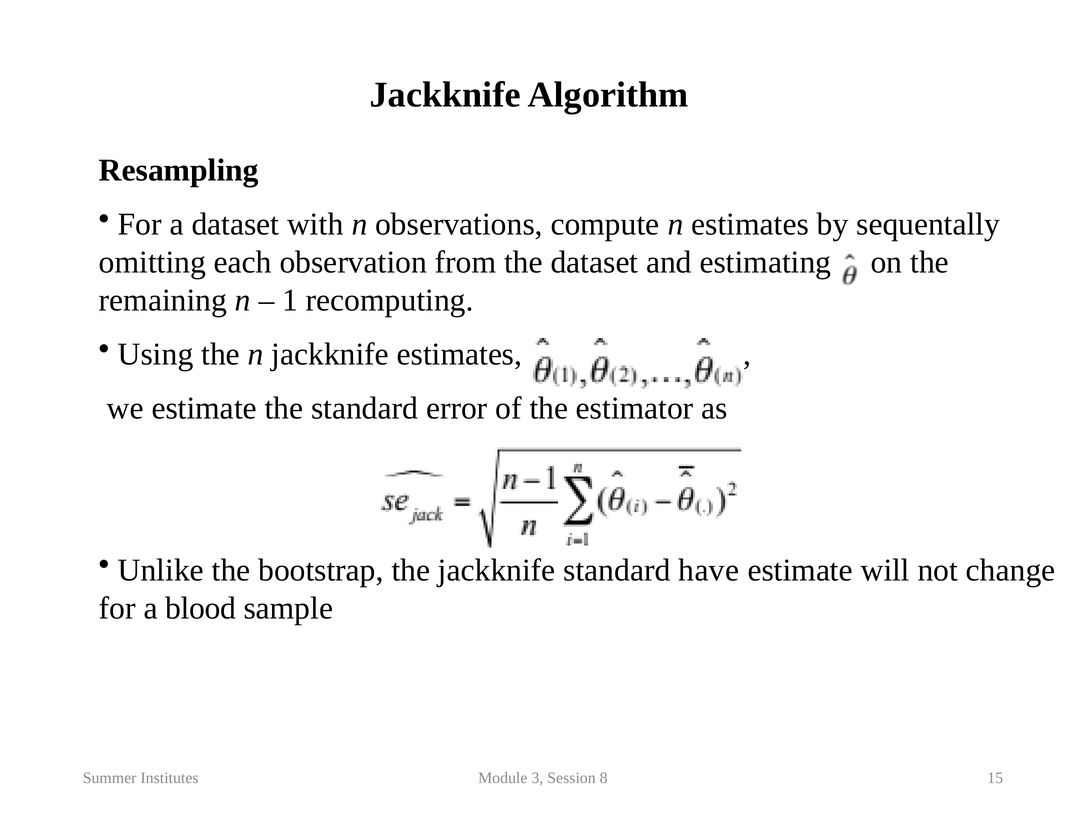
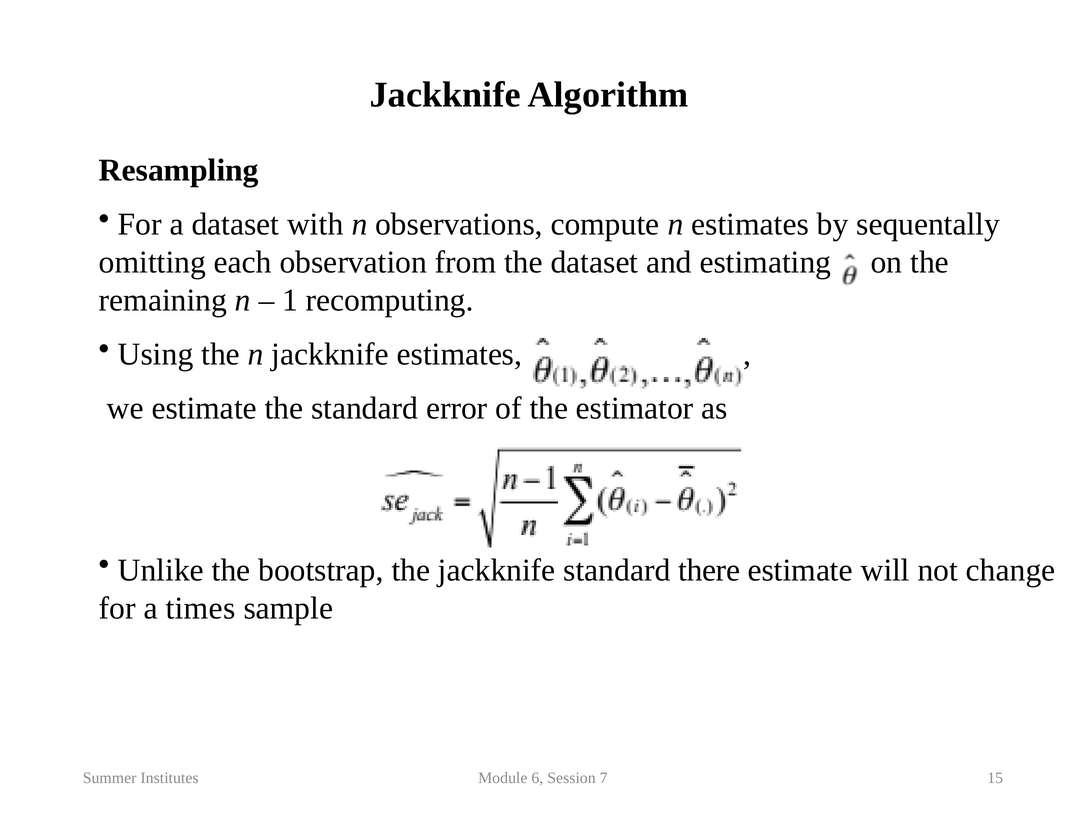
have: have -> there (709, 570)
blood: blood -> times (200, 608)
3: 3 -> 6 (537, 778)
8: 8 -> 7 (604, 778)
